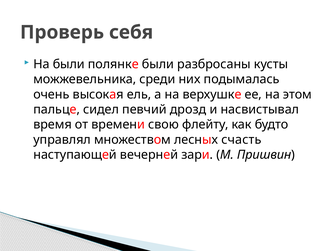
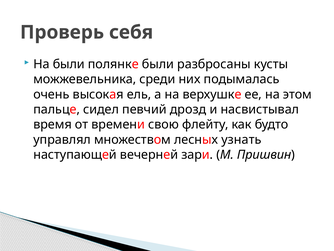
счасть: счасть -> узнать (241, 139)
